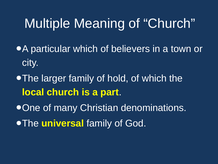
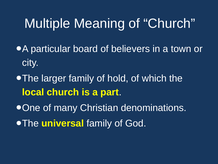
particular which: which -> board (85, 49)
